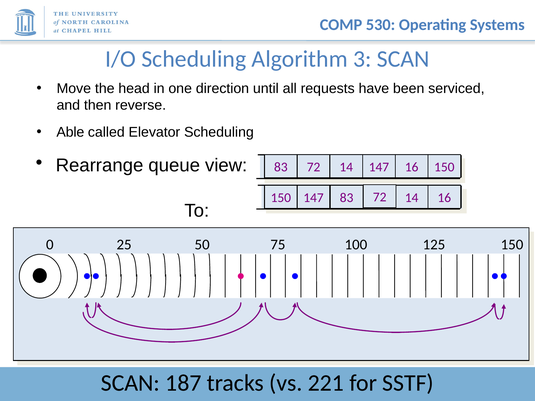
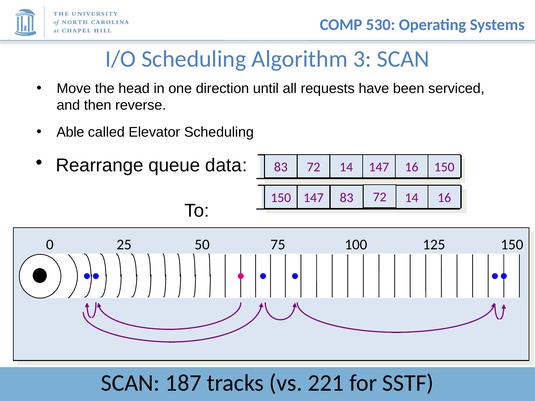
view: view -> data (226, 166)
